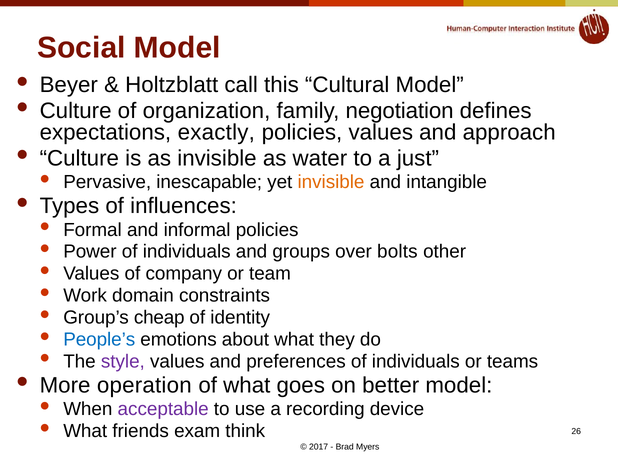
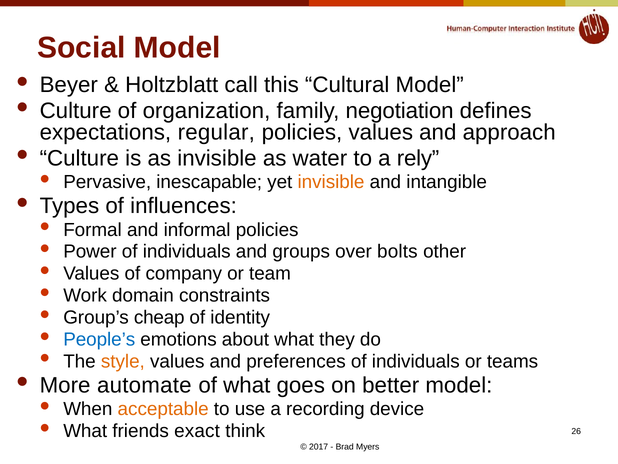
exactly: exactly -> regular (216, 132)
just: just -> rely (418, 158)
style colour: purple -> orange (123, 361)
operation: operation -> automate (144, 385)
acceptable colour: purple -> orange (163, 409)
exam: exam -> exact (197, 431)
